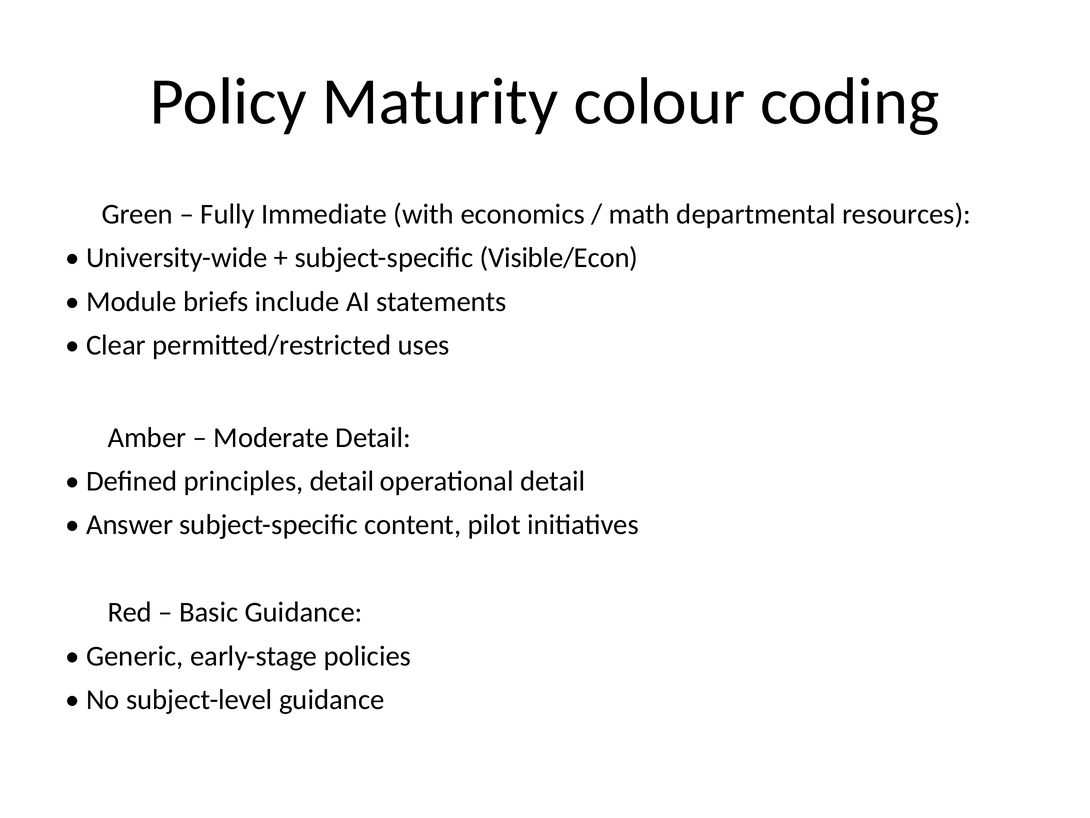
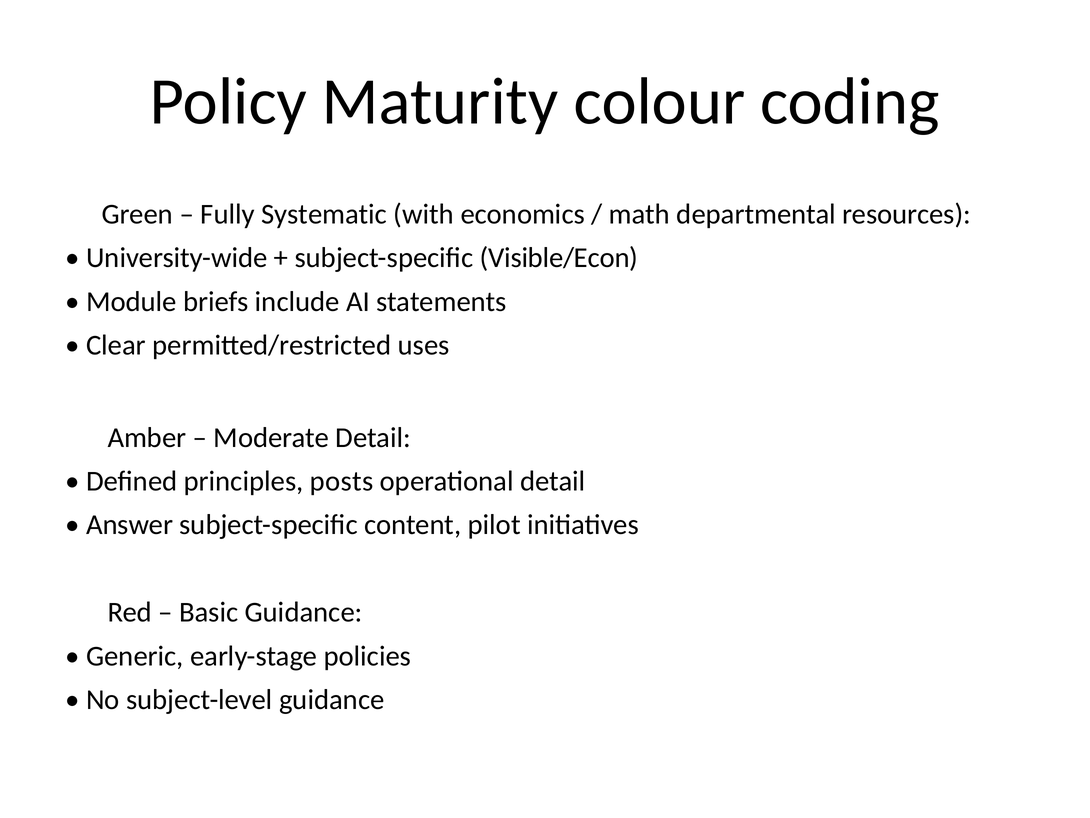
Immediate: Immediate -> Systematic (324, 214)
principles detail: detail -> posts (342, 481)
